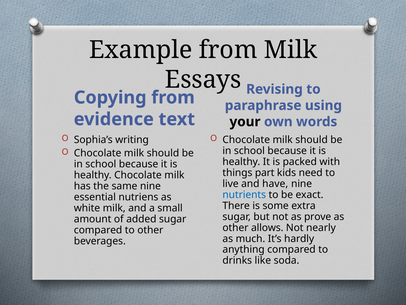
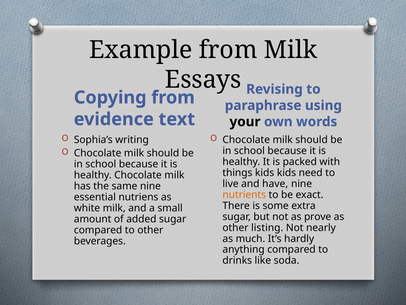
things part: part -> kids (265, 172)
nutrients colour: blue -> orange (244, 194)
allows: allows -> listing (267, 227)
